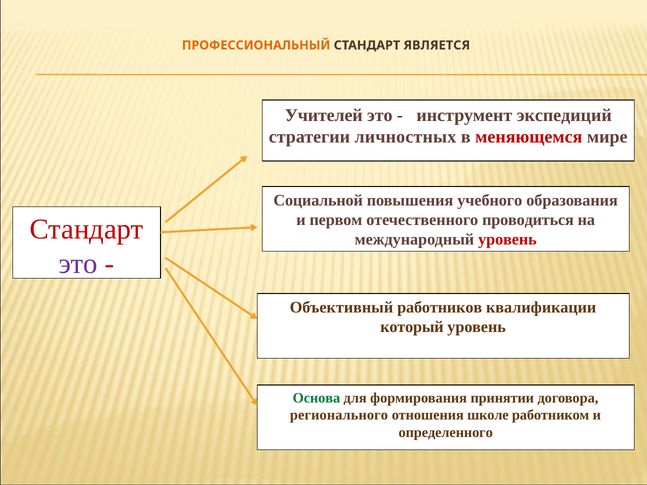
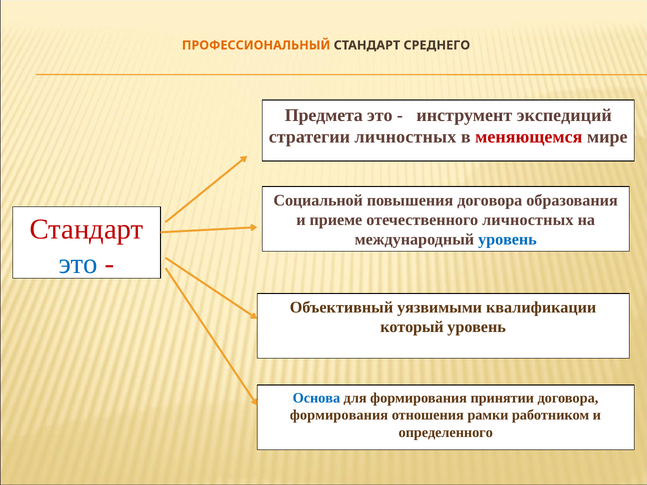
ЯВЛЯЕТСЯ: ЯВЛЯЕТСЯ -> СРЕДНЕГО (437, 45)
Учителей: Учителей -> Предмета (324, 115)
повышения учебного: учебного -> договора (490, 201)
первом: первом -> приеме (336, 220)
отечественного проводиться: проводиться -> личностных (528, 220)
уровень colour: red -> blue (507, 239)
это colour: purple -> blue (78, 264)
работников: работников -> уязвимыми (440, 308)
Основа colour: green -> blue (316, 398)
регионального: регионального -> формирования (339, 415)
школе: школе -> рамки (488, 415)
